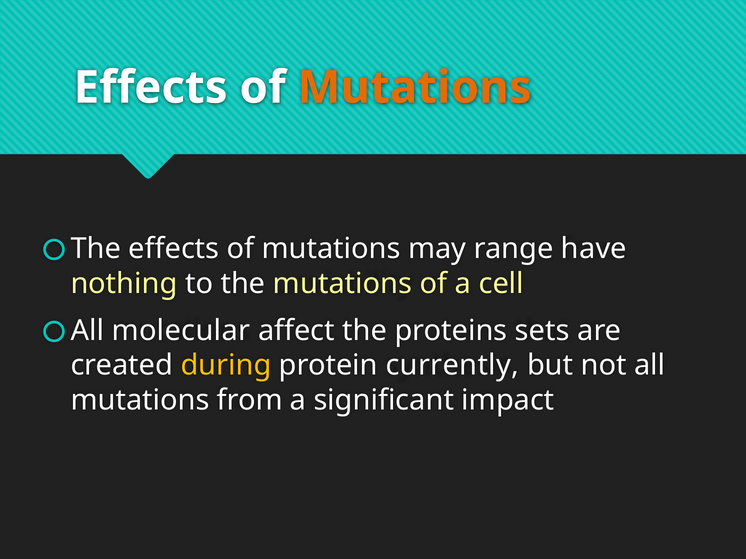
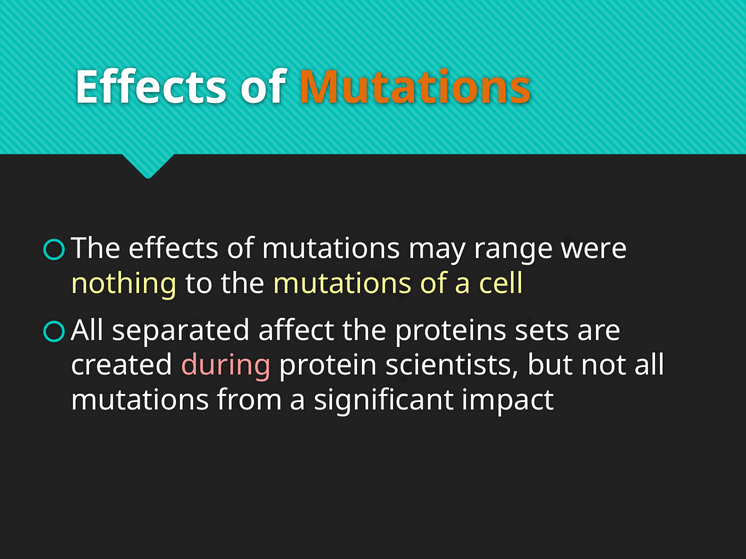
have: have -> were (594, 249)
molecular: molecular -> separated (181, 331)
during colour: yellow -> pink (226, 366)
currently: currently -> scientists (452, 366)
